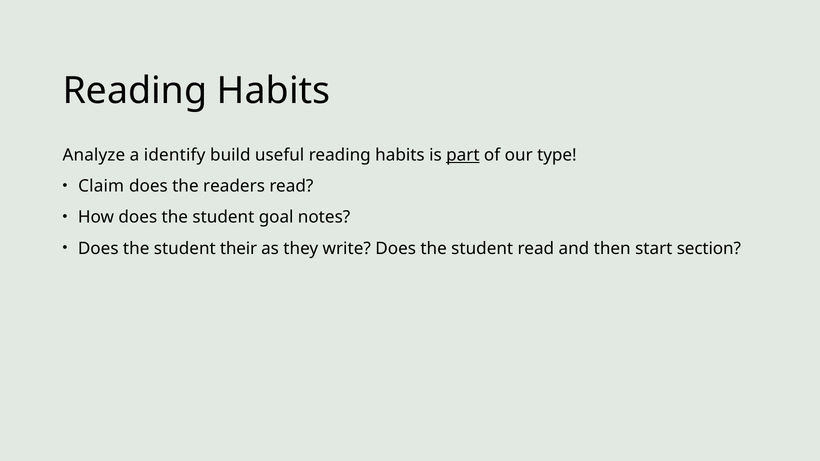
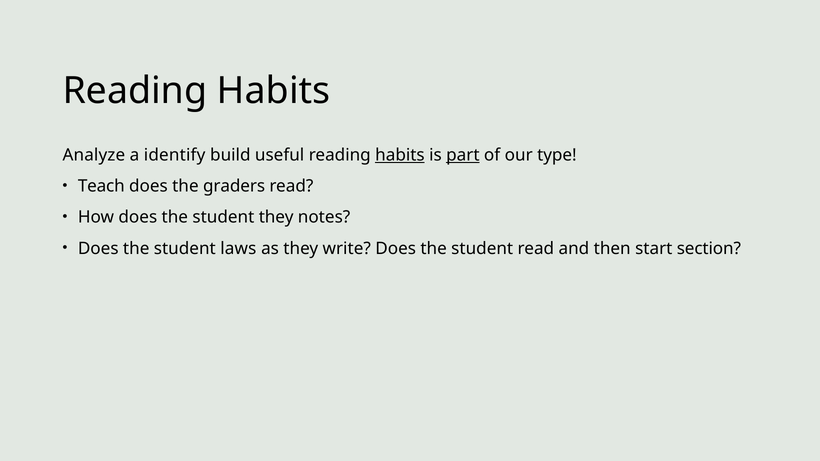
habits underline: none -> present (400, 155)
Claim: Claim -> Teach (101, 186)
readers: readers -> graders (234, 186)
student goal: goal -> they (276, 217)
their: their -> laws (238, 249)
